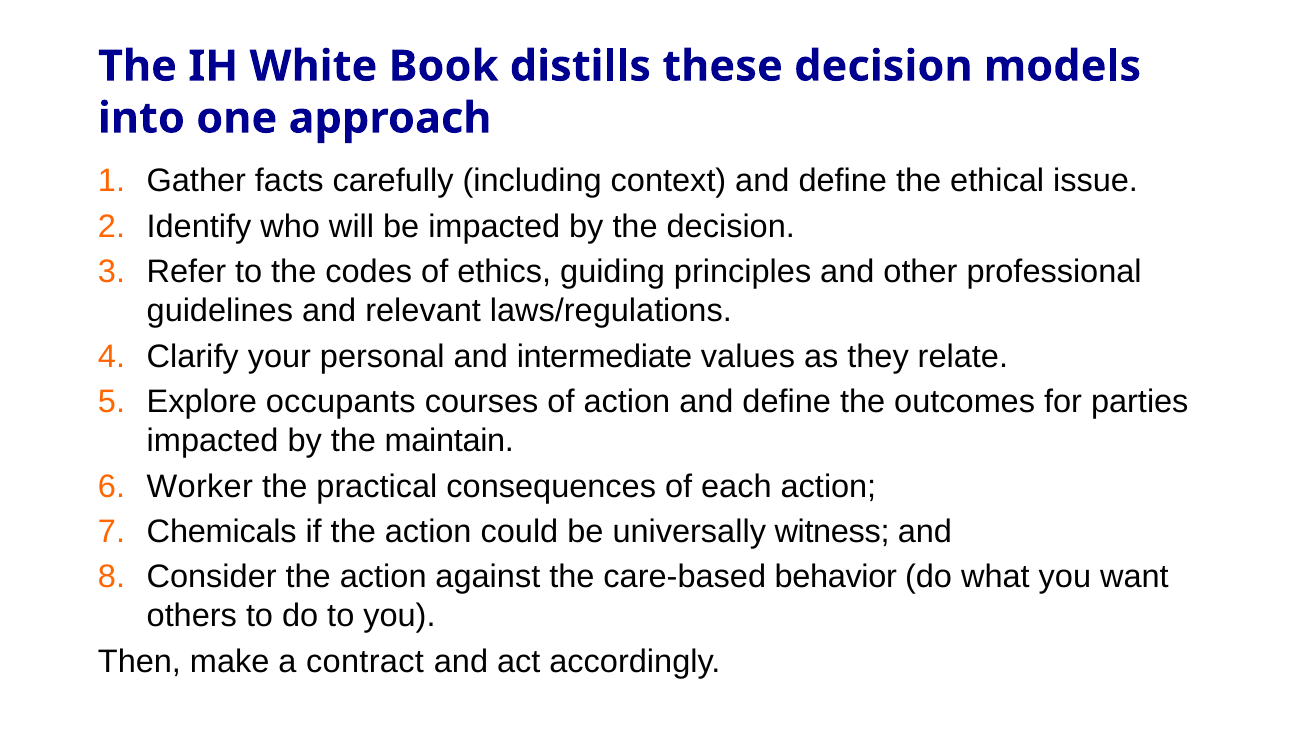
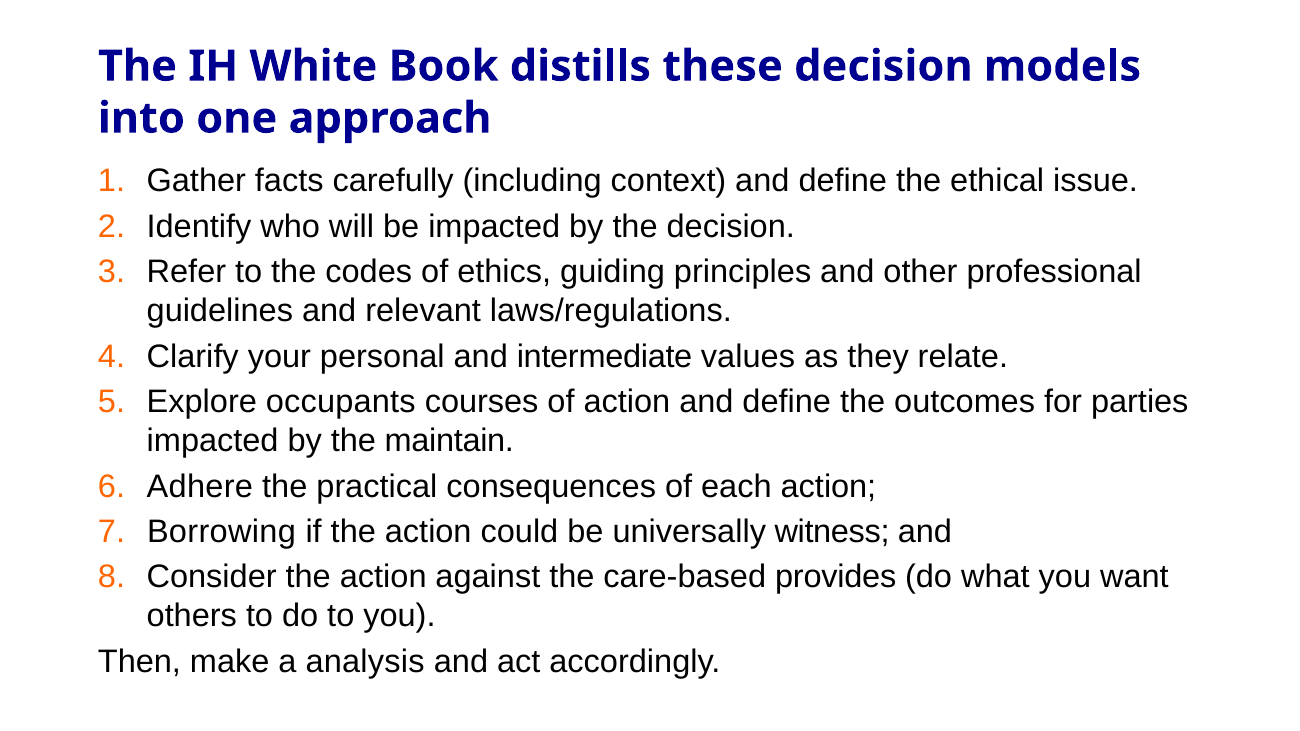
Worker: Worker -> Adhere (200, 486)
Chemicals: Chemicals -> Borrowing (221, 532)
behavior: behavior -> provides (836, 577)
contract: contract -> analysis (365, 662)
